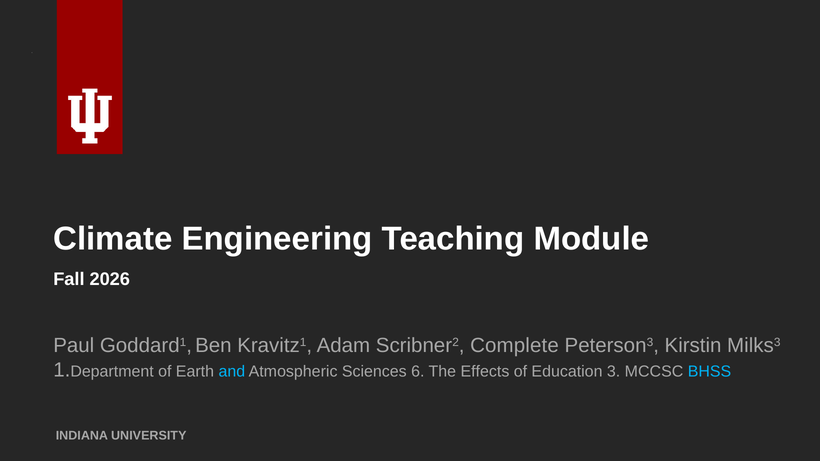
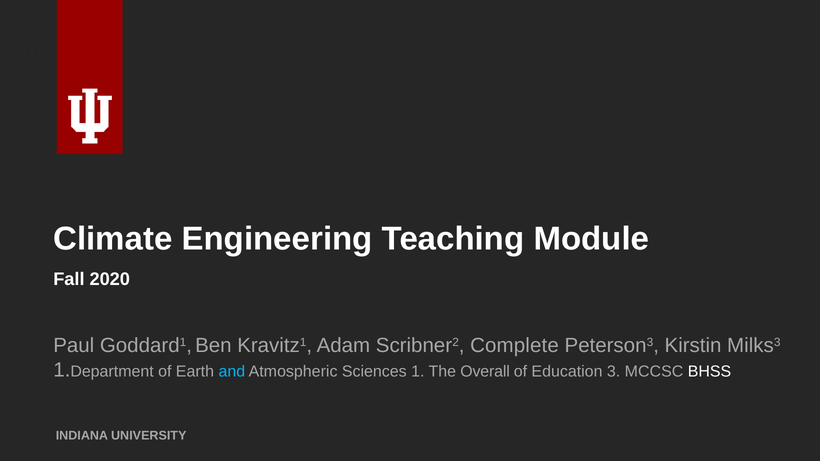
2026: 2026 -> 2020 (110, 279)
Sciences 6: 6 -> 1 (418, 372)
Effects: Effects -> Overall (485, 372)
BHSS colour: light blue -> white (709, 372)
